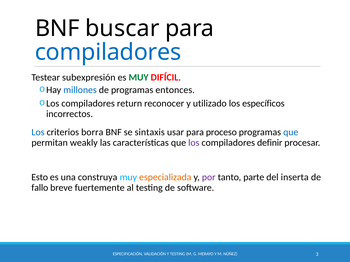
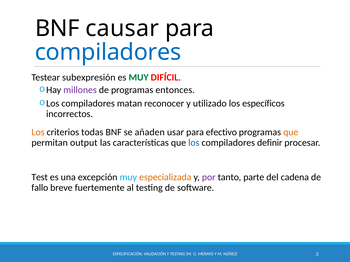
buscar: buscar -> causar (122, 28)
millones colour: blue -> purple (80, 90)
return: return -> matan (130, 104)
Los colour: blue -> orange (38, 132)
borra: borra -> todas (92, 132)
sintaxis: sintaxis -> añaden (150, 132)
proceso: proceso -> efectivo (221, 132)
que colour: blue -> orange (291, 132)
weakly: weakly -> output (84, 143)
los colour: purple -> blue (194, 143)
Esto: Esto -> Test (40, 177)
construya: construya -> excepción (98, 177)
inserta: inserta -> cadena (295, 177)
